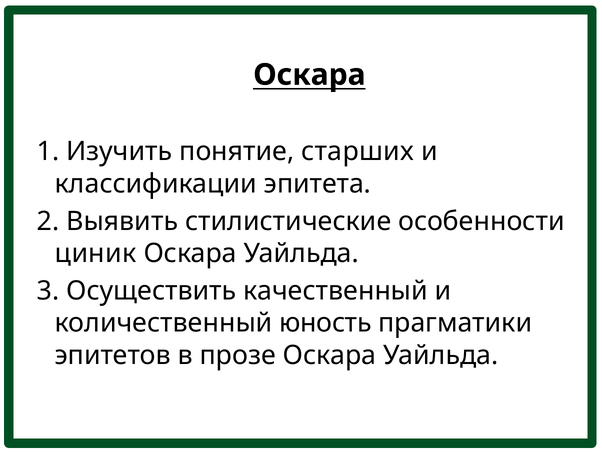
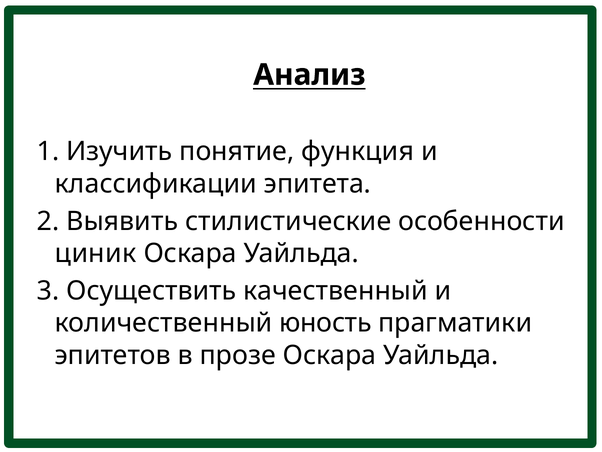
Оскара: Оскара -> Анализ (309, 75)
старших: старших -> функция (358, 151)
